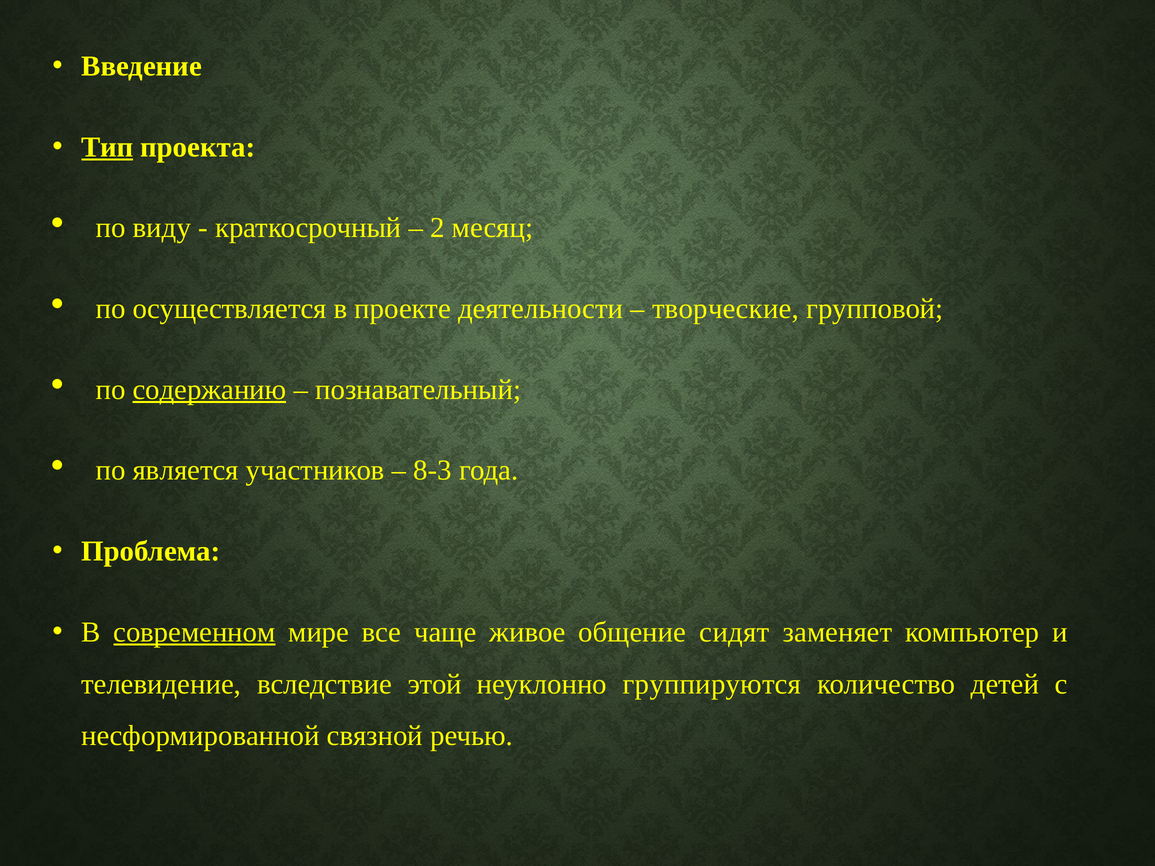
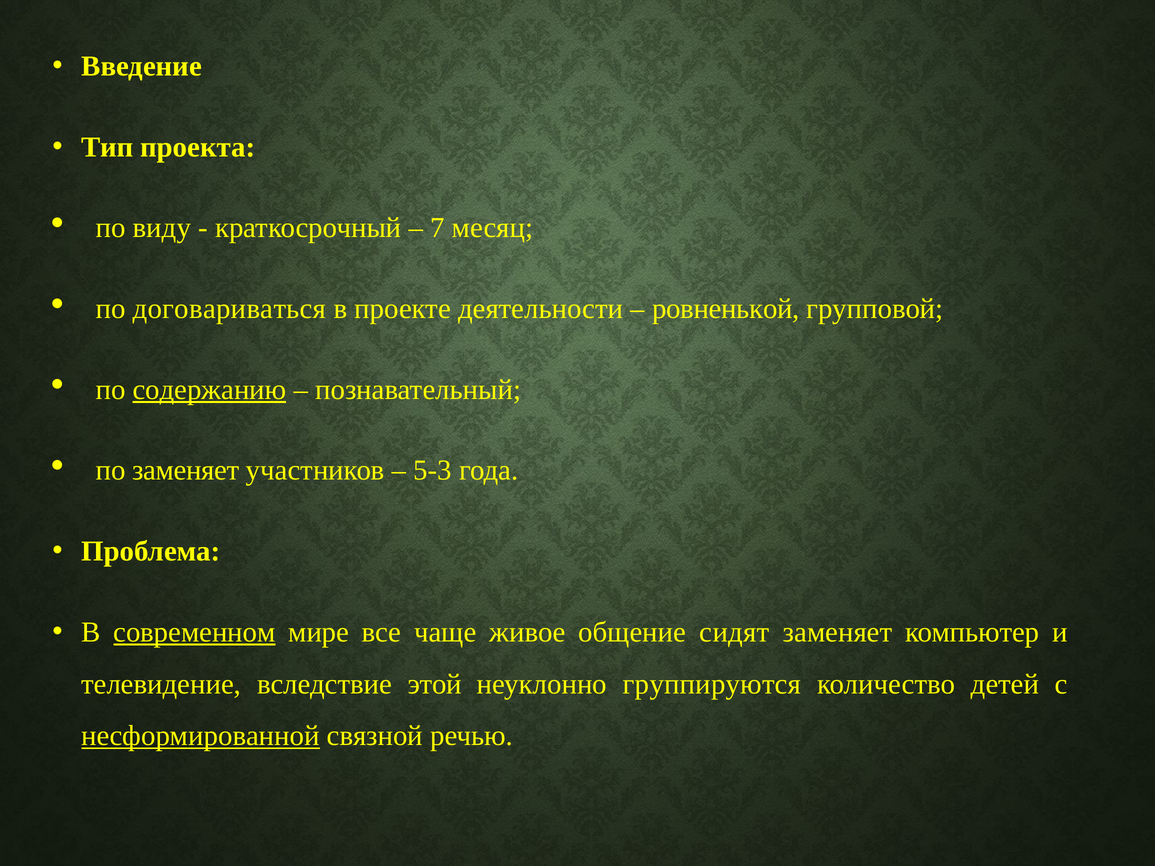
Тип underline: present -> none (107, 147)
2: 2 -> 7 (437, 228)
осуществляется: осуществляется -> договариваться (229, 309)
творческие: творческие -> ровненькой (726, 309)
по является: является -> заменяет (186, 471)
8-3: 8-3 -> 5-3 (433, 471)
несформированной underline: none -> present (201, 736)
